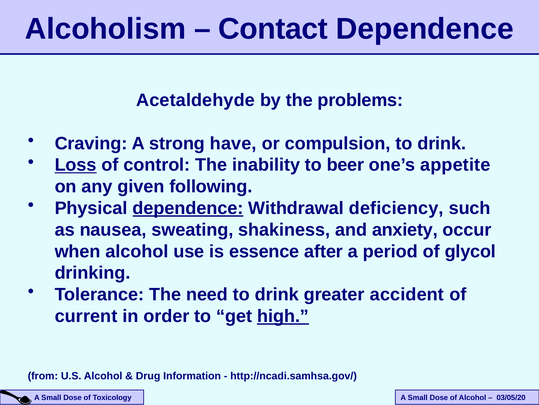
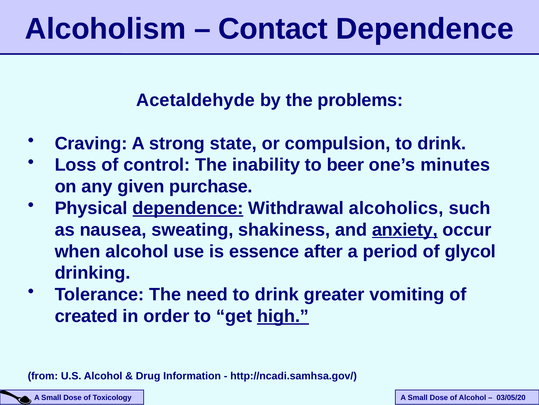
have: have -> state (233, 143)
Loss underline: present -> none (76, 165)
appetite: appetite -> minutes (455, 165)
following: following -> purchase (211, 186)
deficiency: deficiency -> alcoholics (396, 208)
anxiety underline: none -> present (405, 229)
accident: accident -> vomiting (407, 294)
current: current -> created (86, 316)
